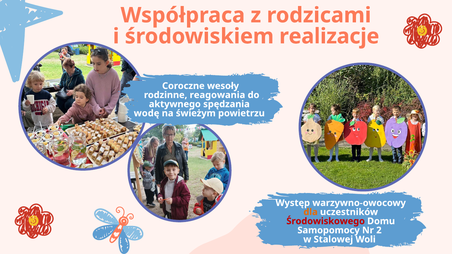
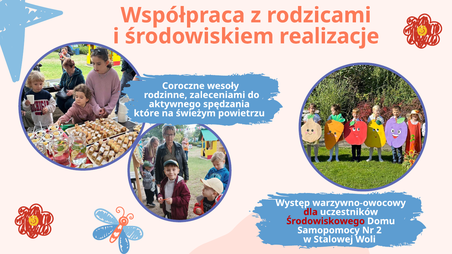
reagowania: reagowania -> zaleceniami (217, 95)
wodę: wodę -> które (147, 113)
dla colour: orange -> red (311, 212)
